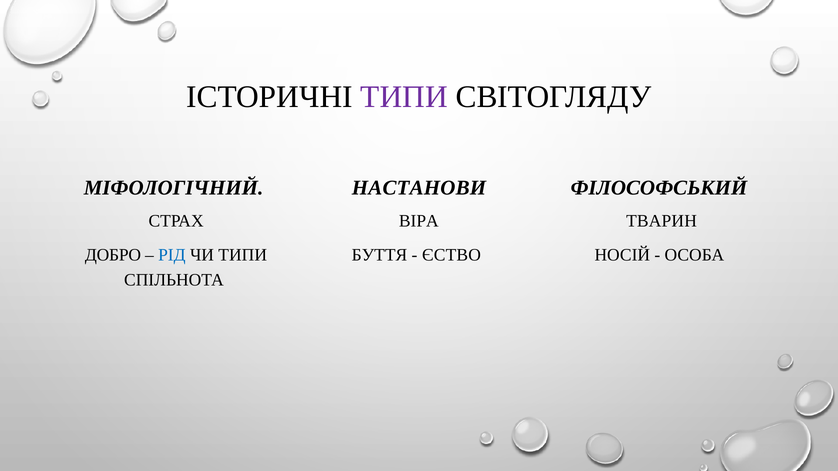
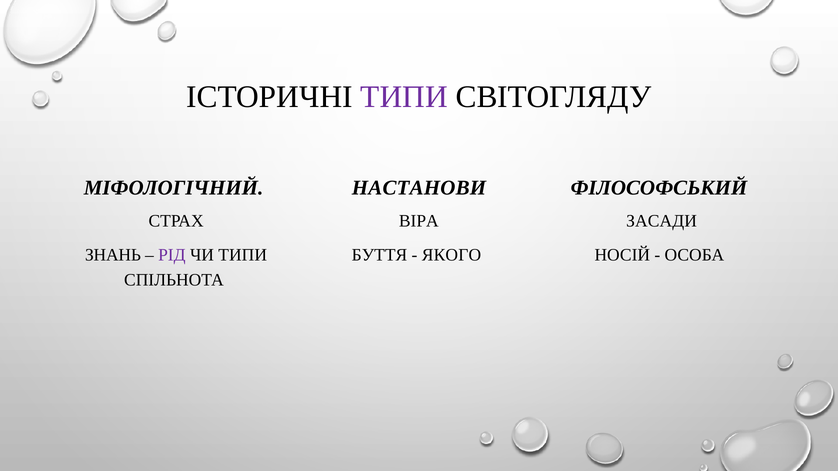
ТВАРИН: ТВАРИН -> ЗАСАДИ (662, 221)
ДОБРО: ДОБРО -> ЗНАНЬ (113, 255)
РІД colour: blue -> purple (172, 255)
ЄСТВО: ЄСТВО -> ЯКОГО (452, 255)
